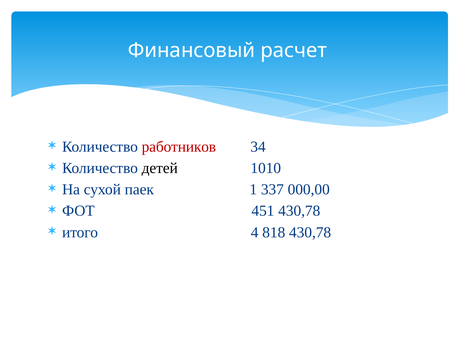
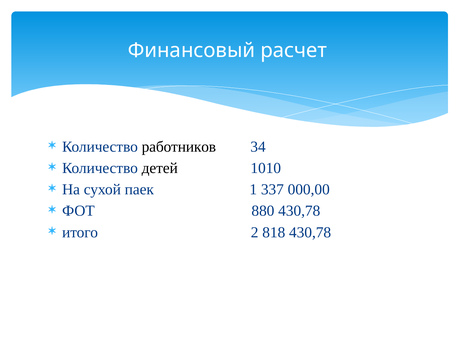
работников colour: red -> black (179, 147)
451: 451 -> 880 (263, 211)
4: 4 -> 2 (255, 233)
